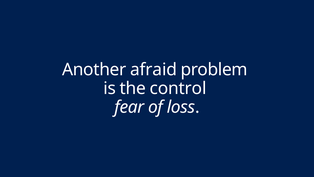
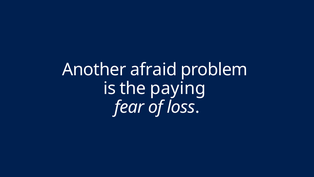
control: control -> paying (178, 88)
